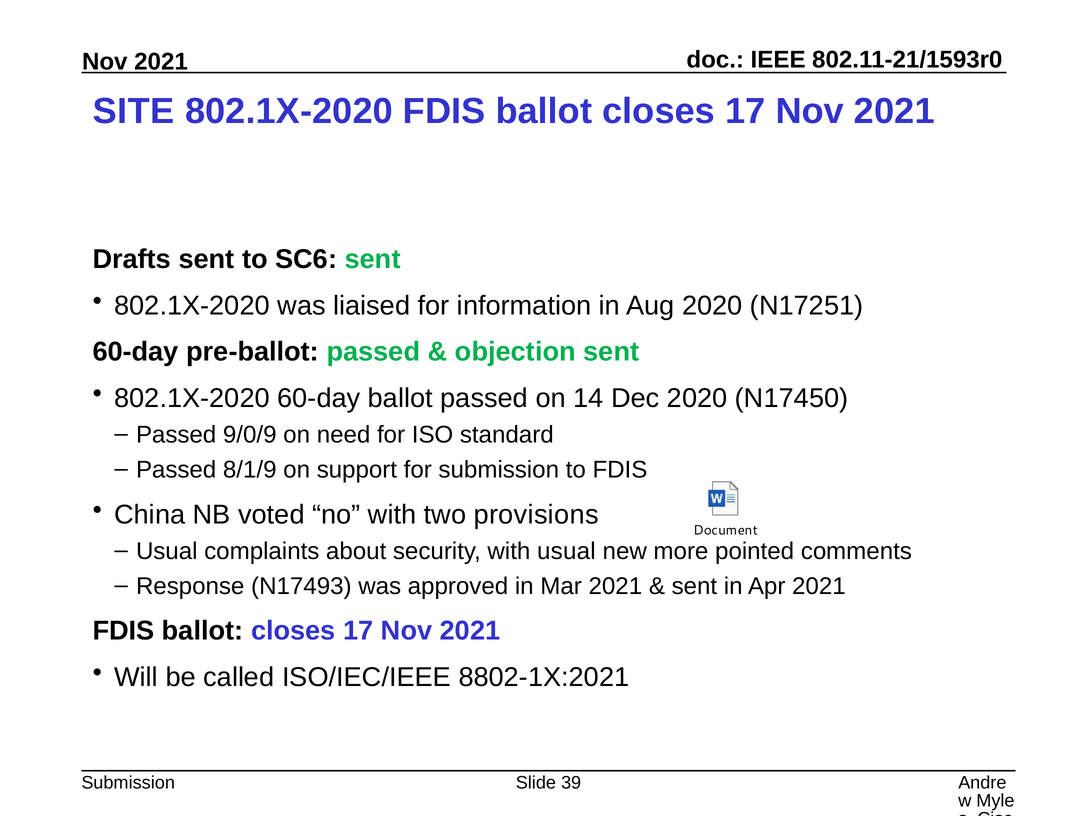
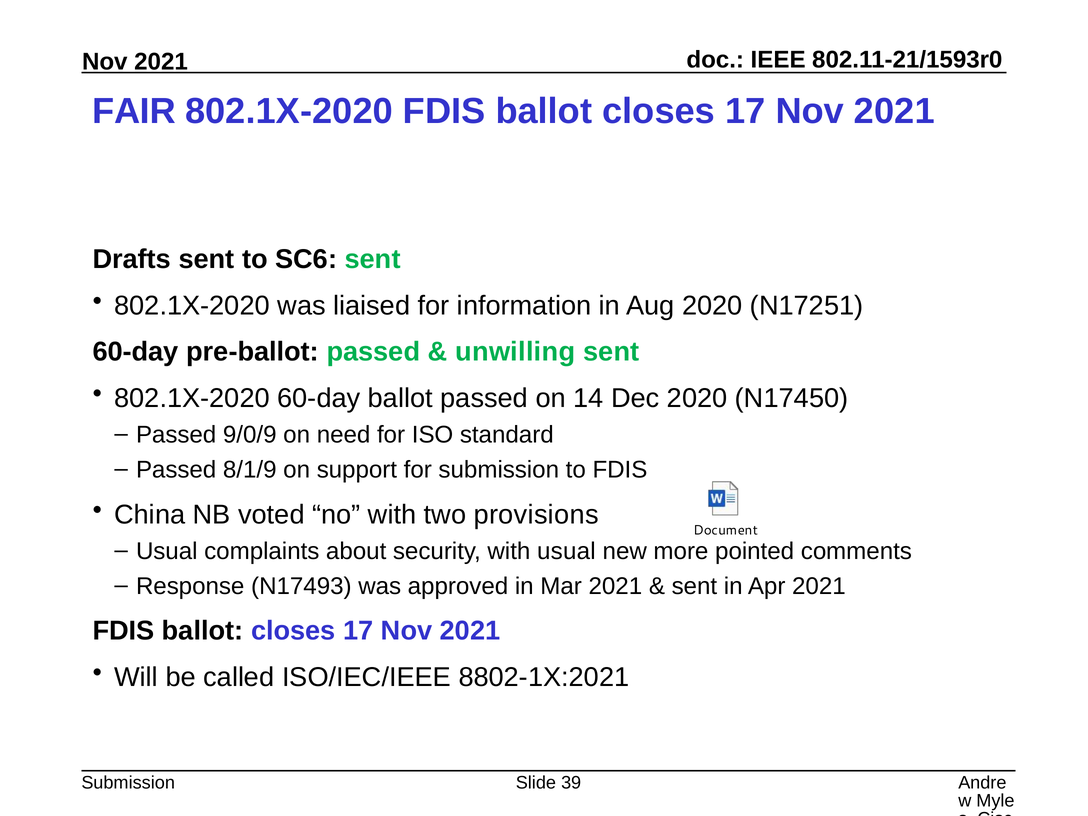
SITE: SITE -> FAIR (134, 111)
objection: objection -> unwilling (515, 352)
